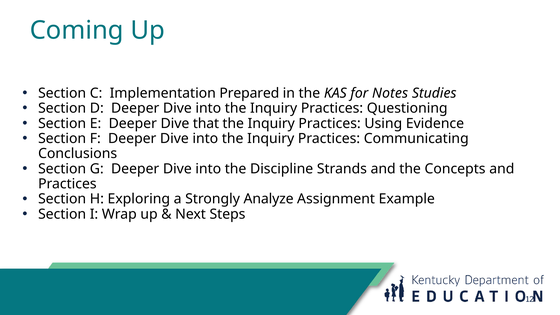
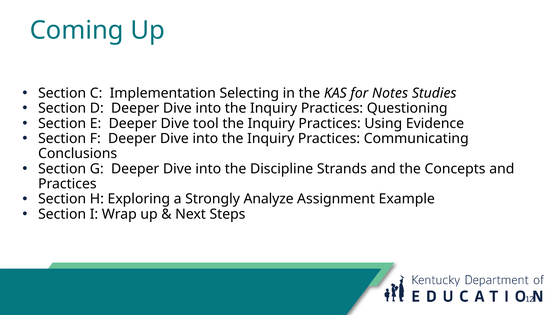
Prepared: Prepared -> Selecting (249, 93)
that: that -> tool (206, 123)
